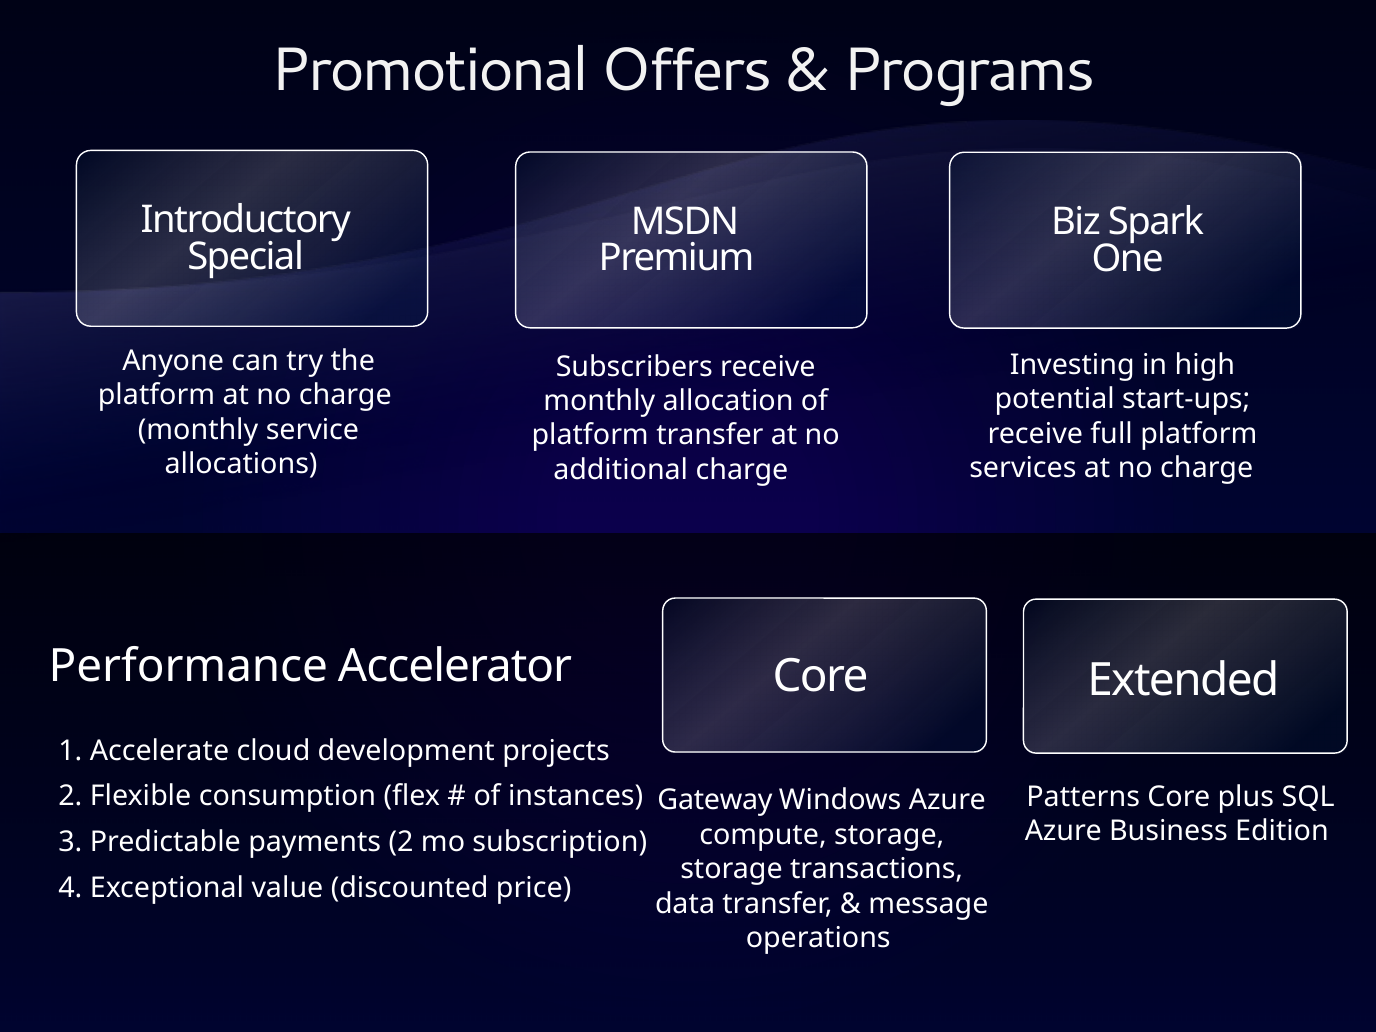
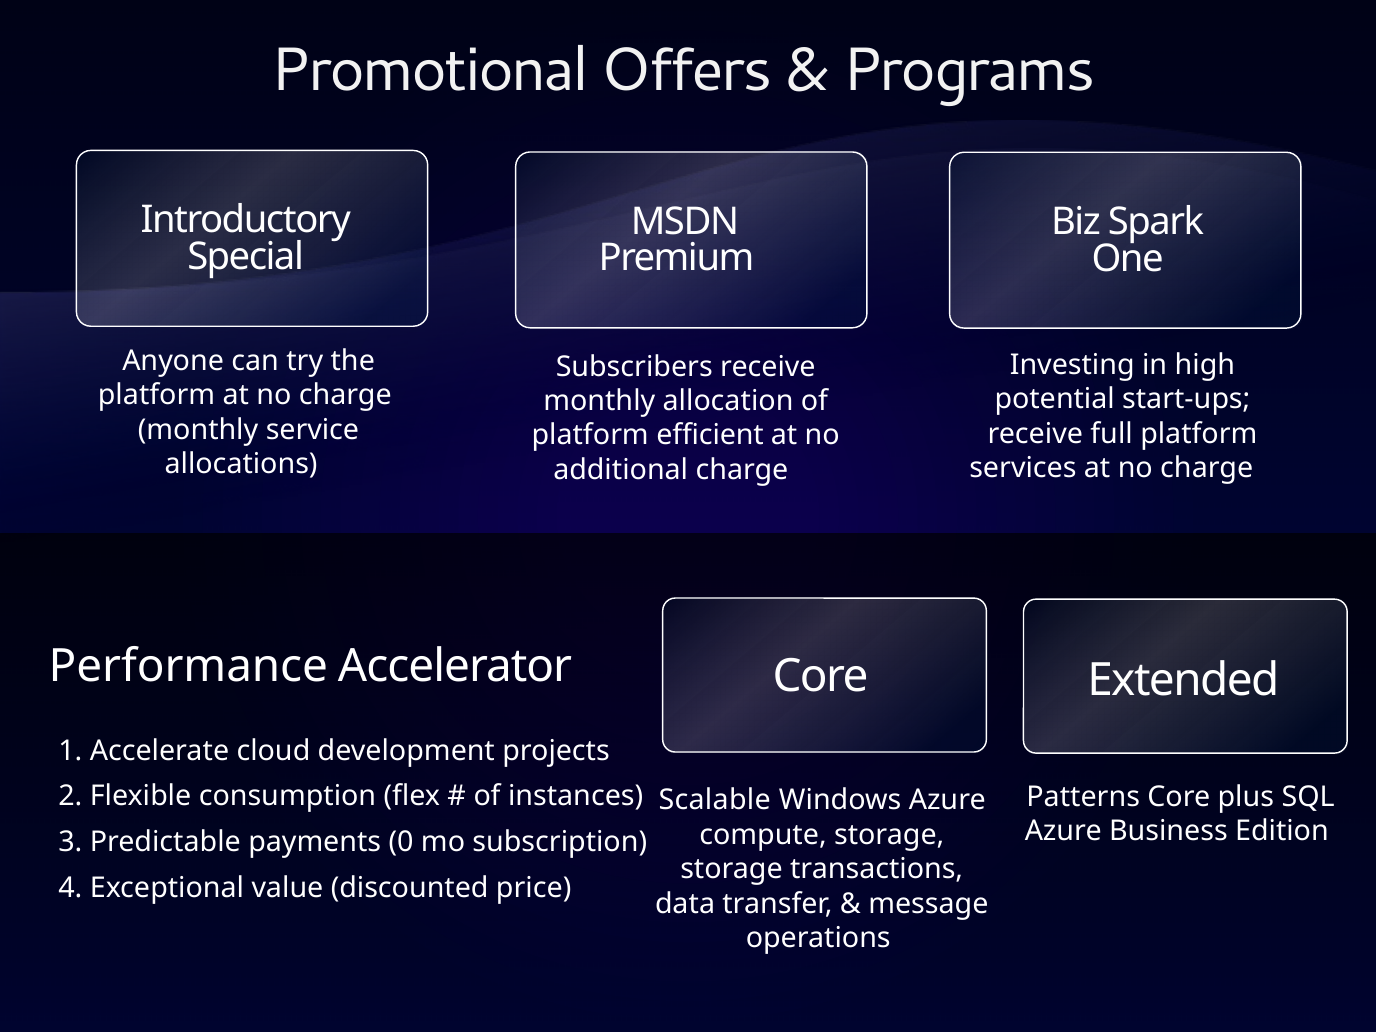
platform transfer: transfer -> efficient (710, 435)
Gateway: Gateway -> Scalable (715, 800)
payments 2: 2 -> 0 (401, 842)
